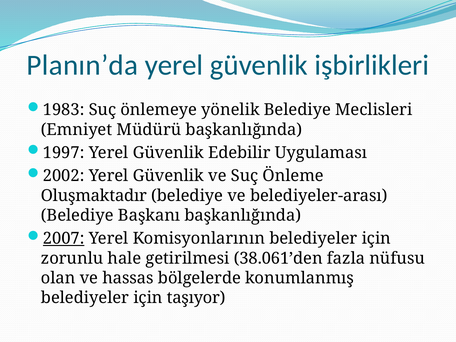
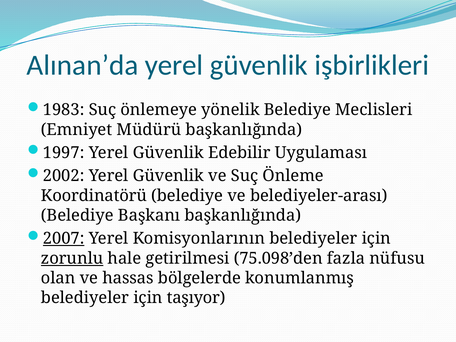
Planın’da: Planın’da -> Alınan’da (82, 65)
Oluşmaktadır: Oluşmaktadır -> Koordinatörü (94, 196)
zorunlu underline: none -> present (72, 258)
38.061’den: 38.061’den -> 75.098’den (278, 258)
